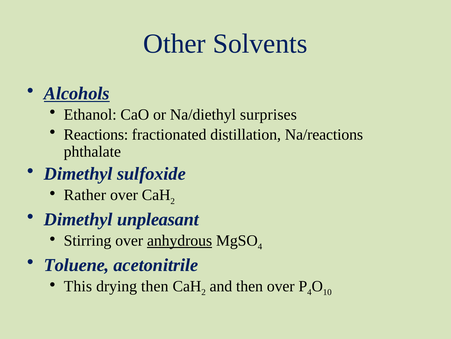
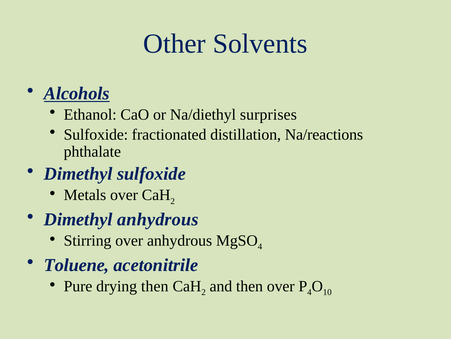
Reactions: Reactions -> Sulfoxide (96, 135)
Rather: Rather -> Metals (85, 195)
Dimethyl unpleasant: unpleasant -> anhydrous (158, 219)
anhydrous underline: present -> none (180, 240)
This: This -> Pure (78, 286)
